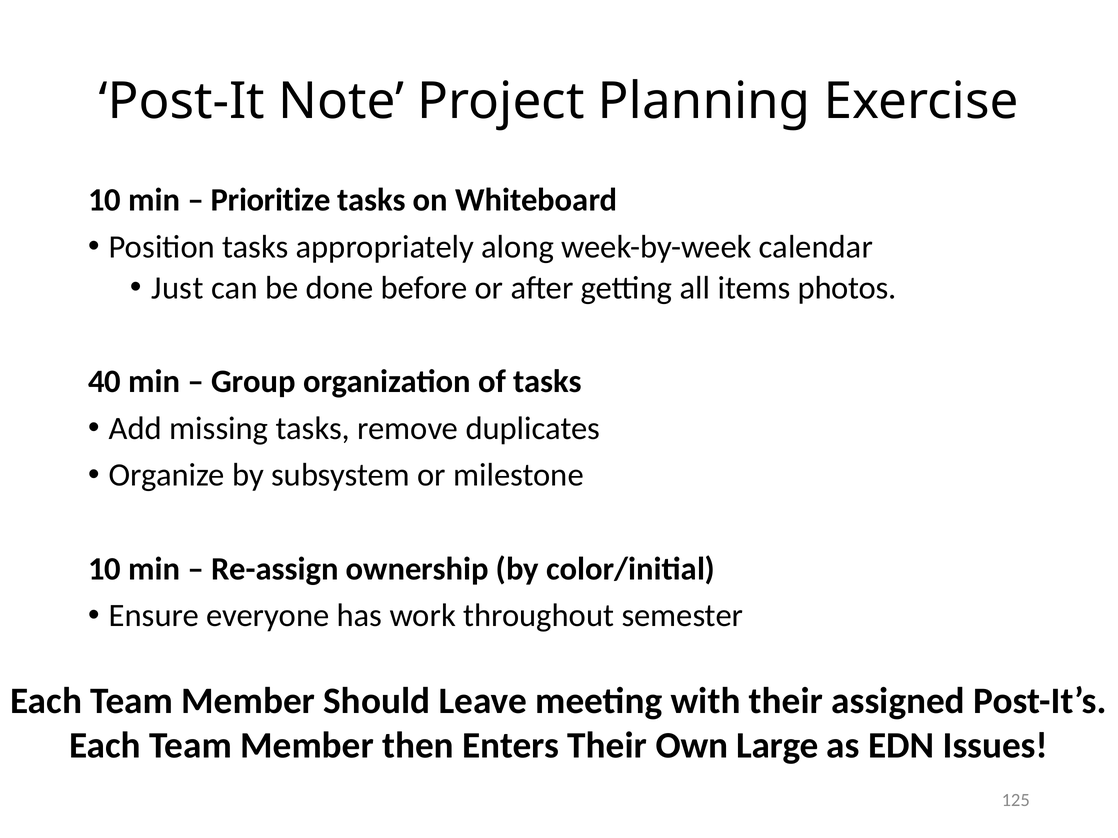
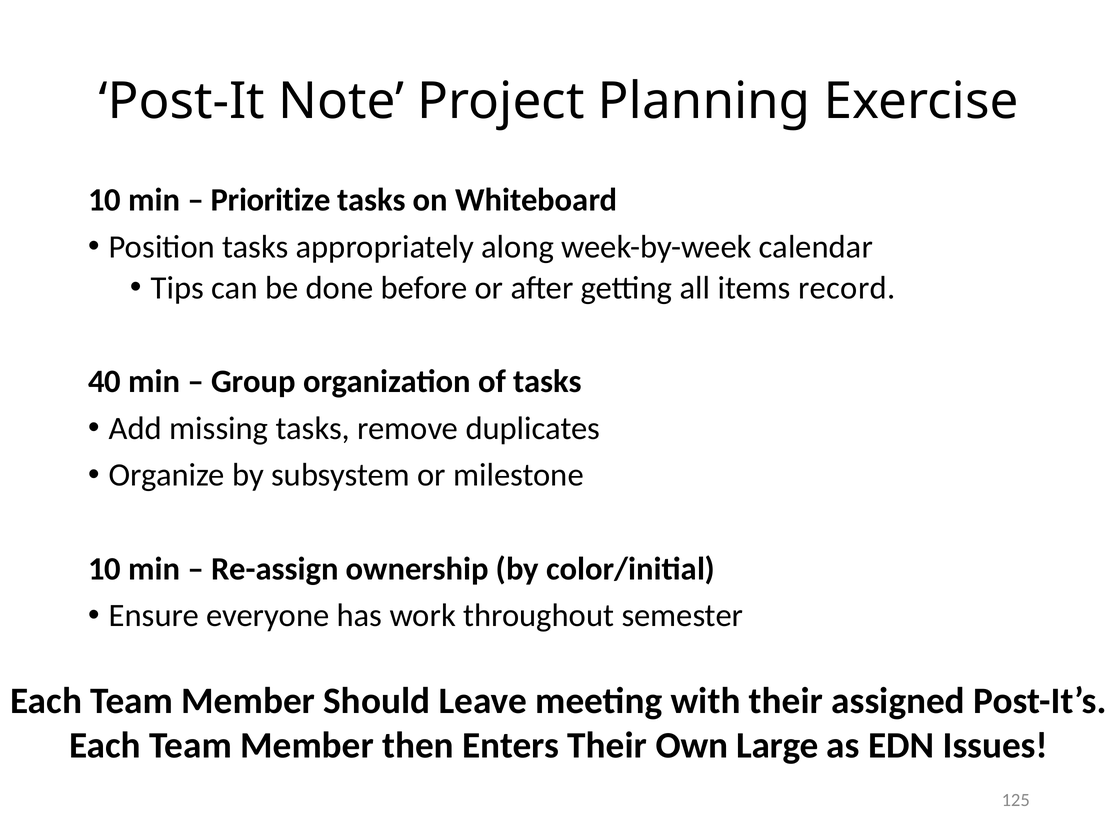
Just: Just -> Tips (178, 288)
photos: photos -> record (847, 288)
